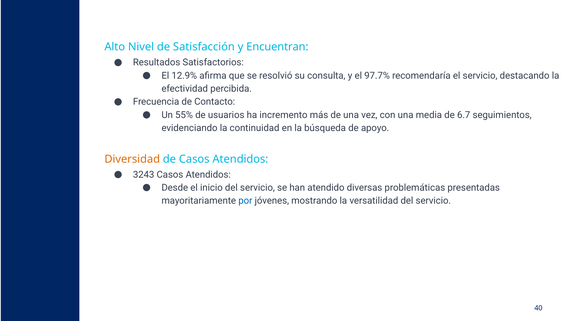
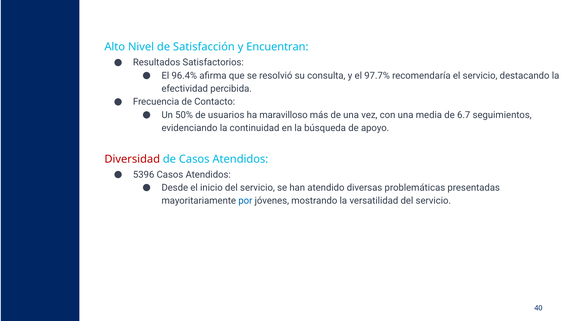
12.9%: 12.9% -> 96.4% (184, 76)
55%: 55% -> 50% (184, 115)
incremento: incremento -> maravilloso (283, 115)
Diversidad colour: orange -> red (132, 159)
3243: 3243 -> 5396 (144, 175)
